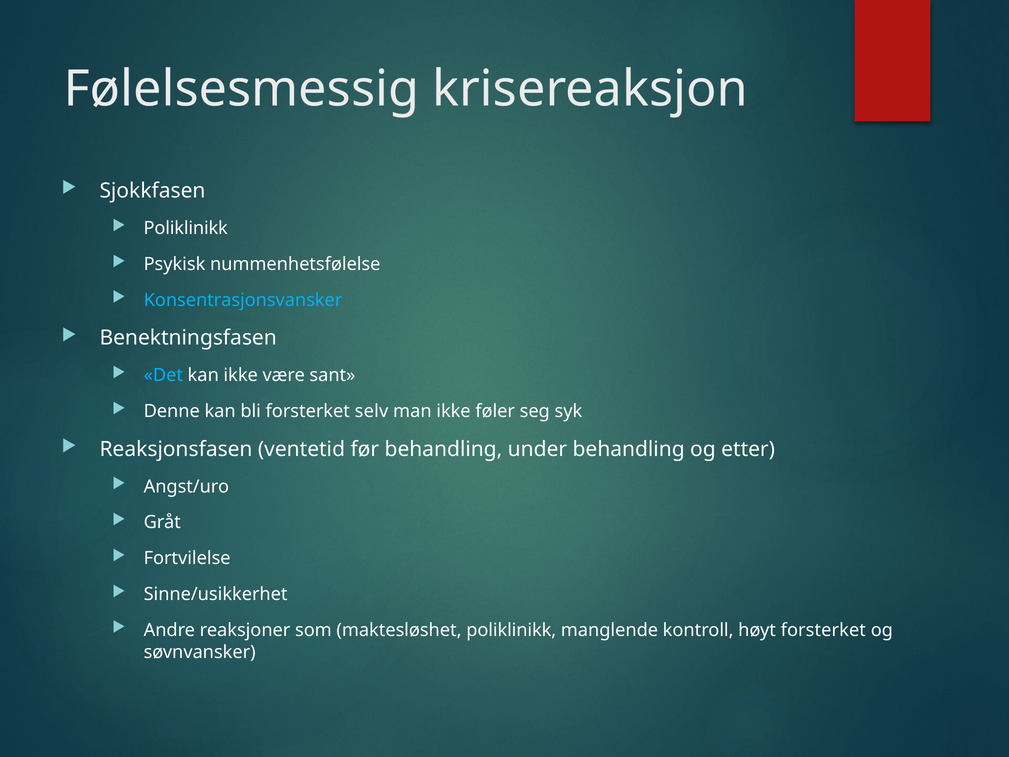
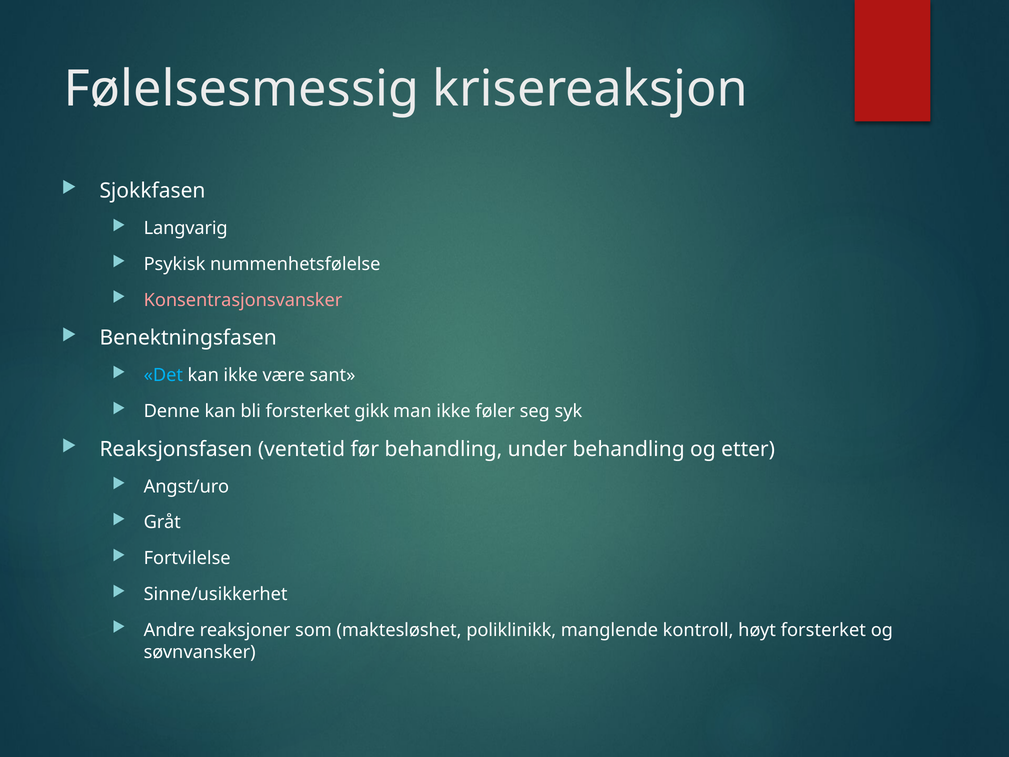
Poliklinikk: Poliklinikk -> Langvarig (186, 228)
Konsentrasjonsvansker colour: light blue -> pink (243, 300)
selv: selv -> gikk (372, 411)
